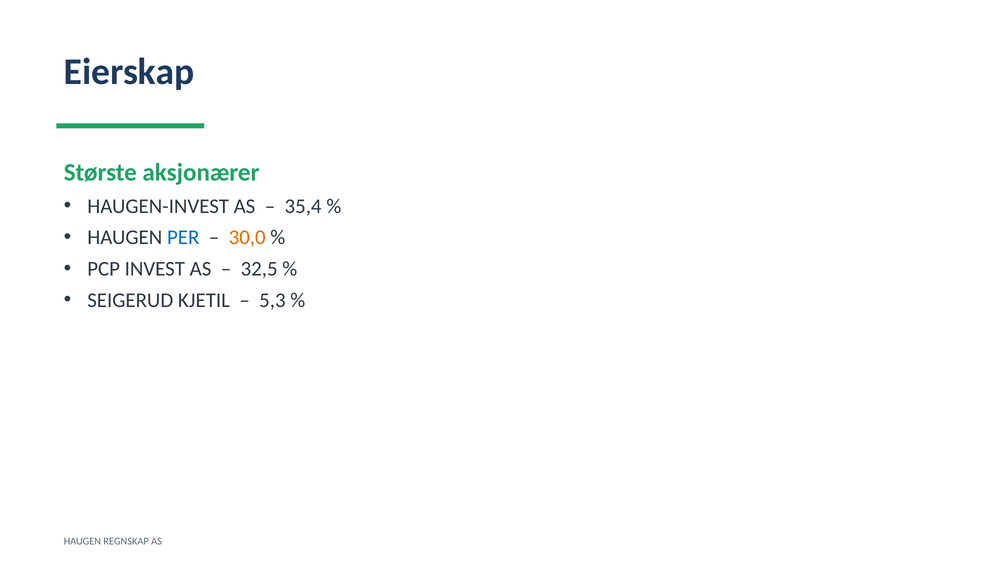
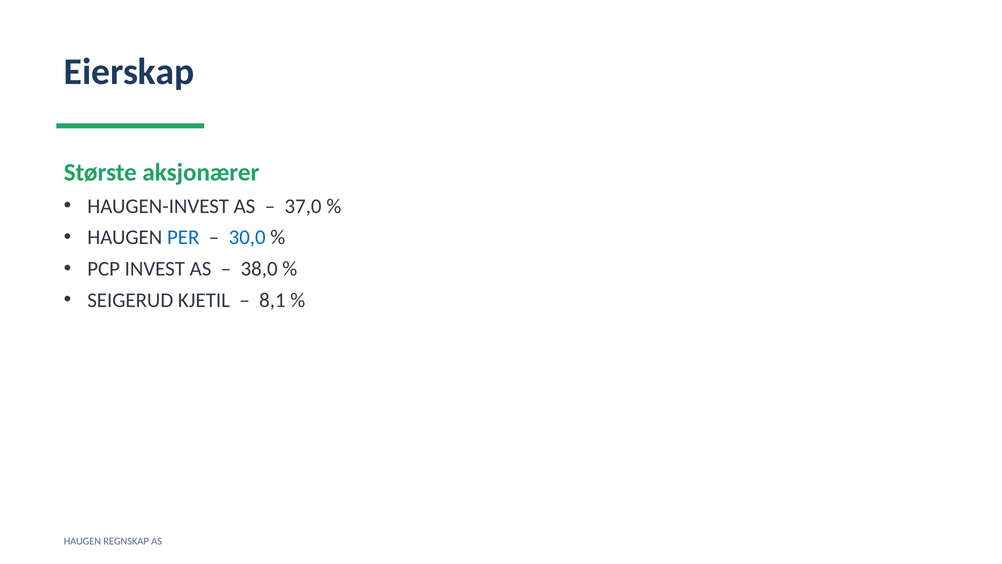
35,4: 35,4 -> 37,0 (303, 206)
30,0 colour: orange -> blue (247, 237)
32,5: 32,5 -> 38,0 (259, 269)
5,3: 5,3 -> 8,1 (272, 300)
